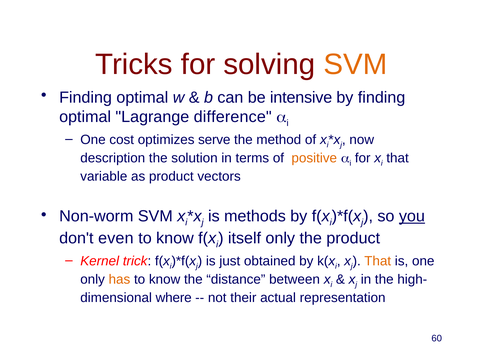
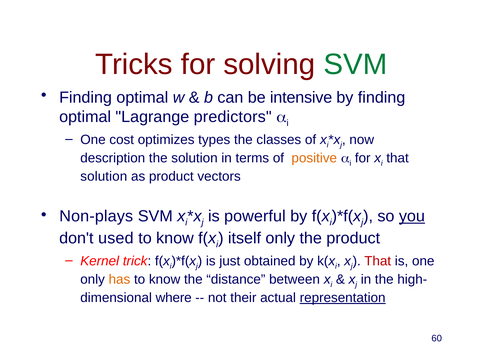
SVM colour: orange -> green (355, 64)
difference: difference -> predictors (233, 117)
serve: serve -> types (214, 140)
method: method -> classes (279, 140)
variable: variable -> solution (104, 177)
Non-worm: Non-worm -> Non-plays (96, 216)
methods: methods -> powerful (255, 216)
even: even -> used (116, 238)
That colour: orange -> red (378, 261)
representation underline: none -> present (343, 298)
